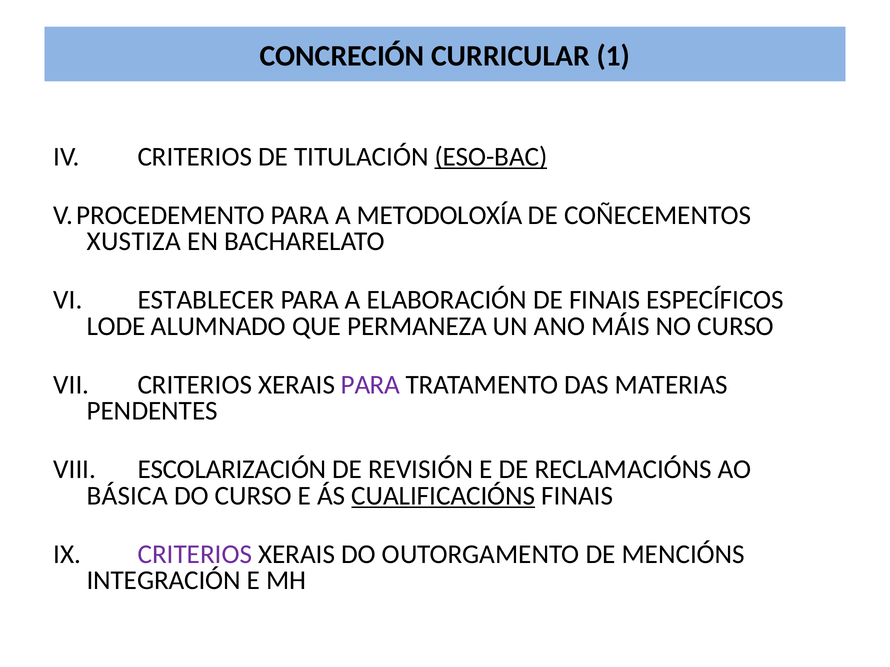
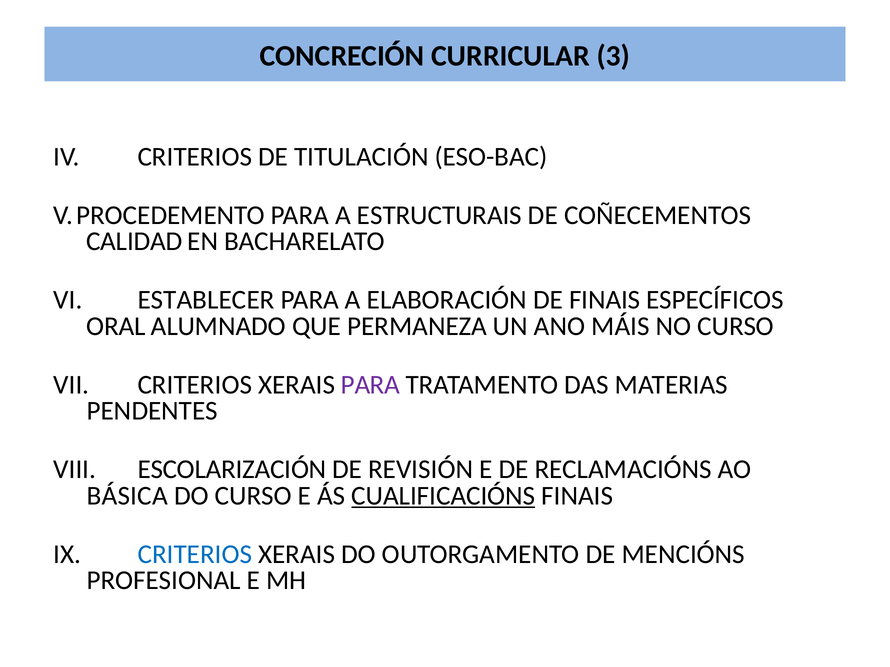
1: 1 -> 3 (613, 56)
ESO-BAC underline: present -> none (491, 157)
METODOLOXÍA: METODOLOXÍA -> ESTRUCTURAIS (439, 215)
XUSTIZA: XUSTIZA -> CALIDAD (134, 241)
LODE: LODE -> ORAL (116, 326)
CRITERIOS colour: purple -> blue (195, 555)
INTEGRACIÓN: INTEGRACIÓN -> PROFESIONAL (164, 581)
